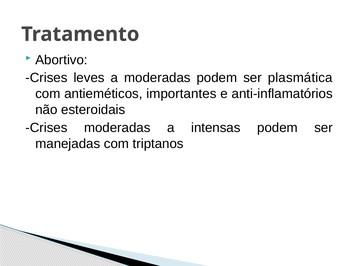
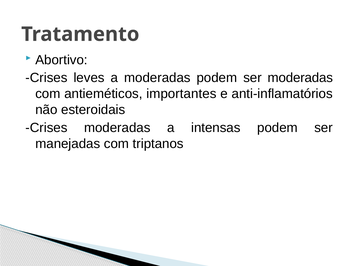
ser plasmática: plasmática -> moderadas (300, 78)
